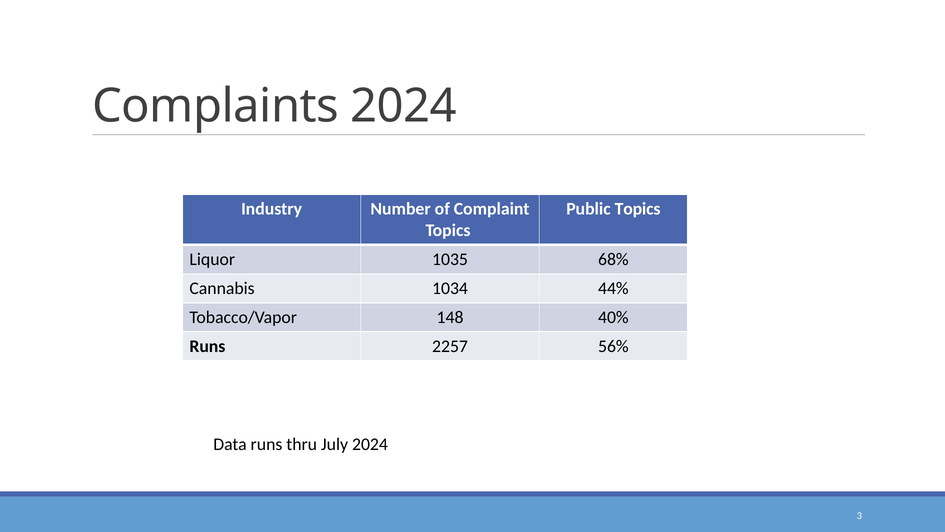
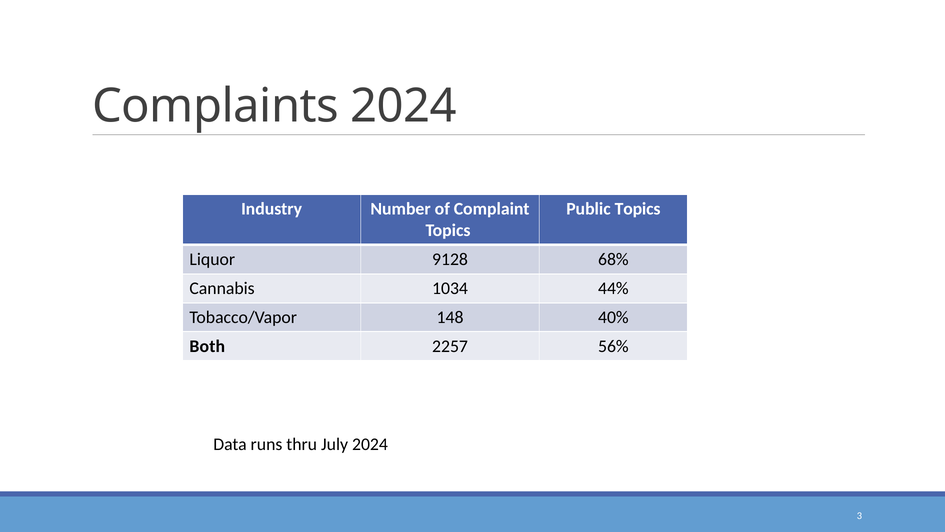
1035: 1035 -> 9128 (450, 259)
Runs: Runs -> Both (207, 346)
